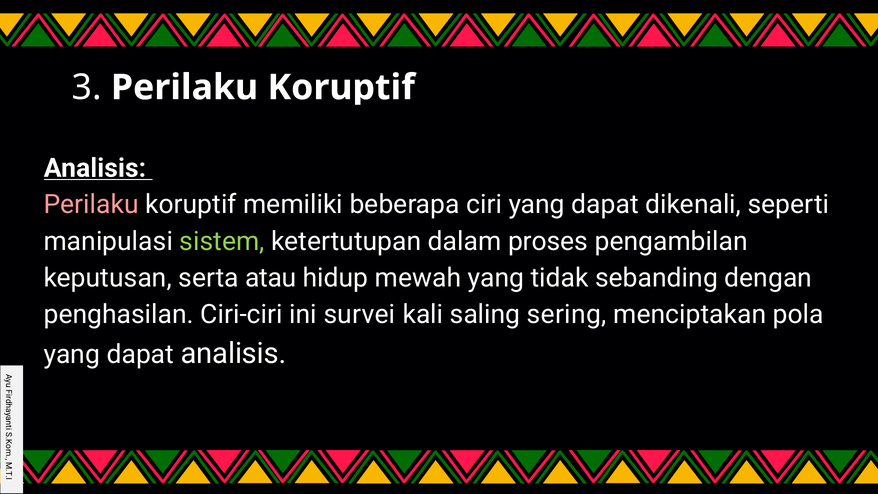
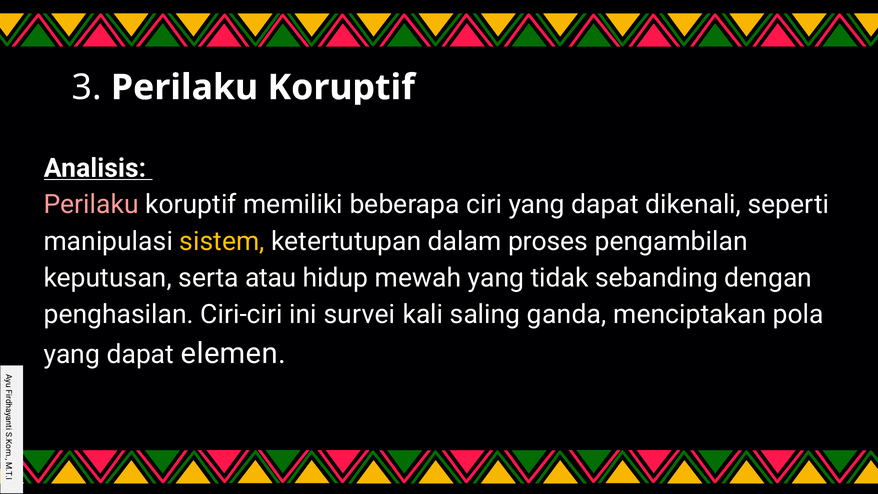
sistem colour: light green -> yellow (222, 241)
sering: sering -> ganda (567, 314)
dapat analisis: analisis -> elemen (233, 353)
